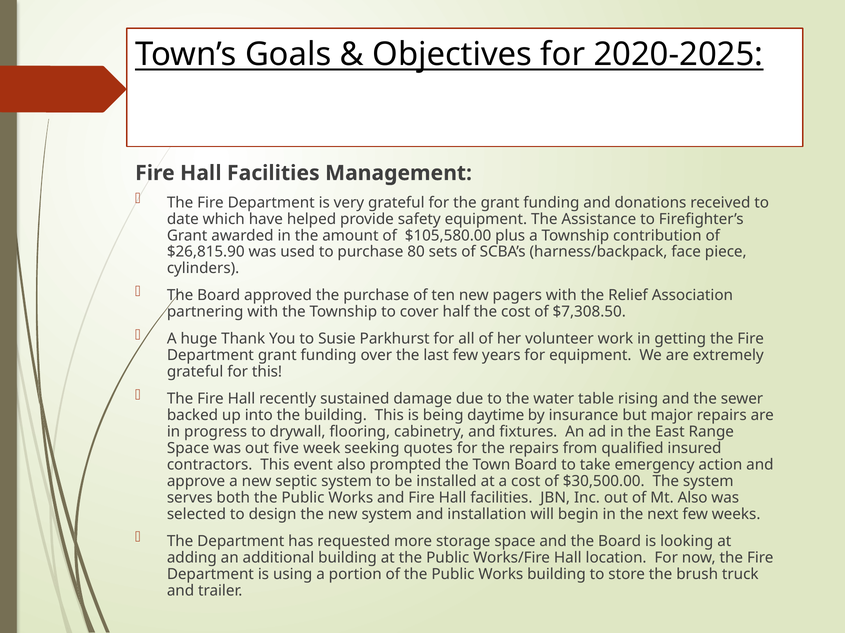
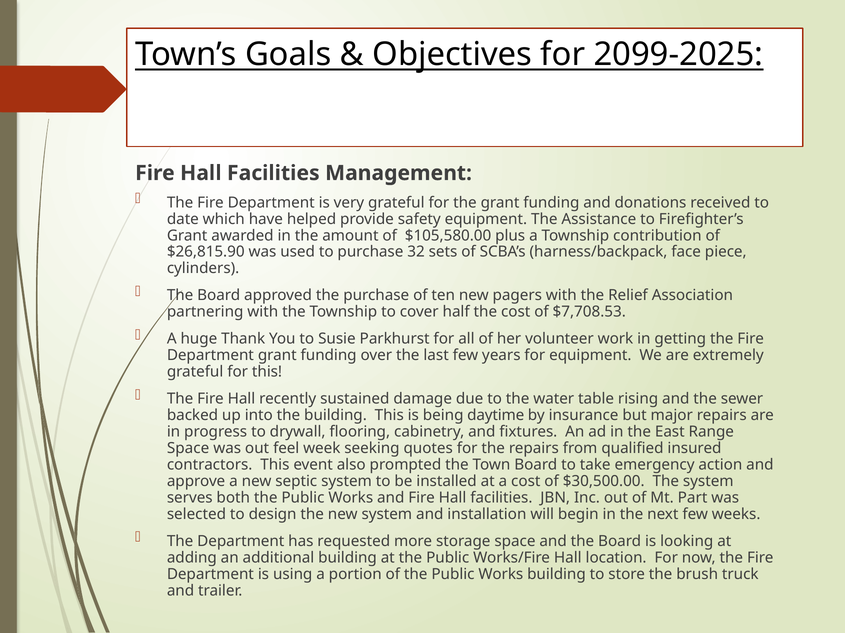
2020-2025: 2020-2025 -> 2099-2025 (678, 54)
80: 80 -> 32 (416, 252)
$7,308.50: $7,308.50 -> $7,708.53 (589, 312)
five: five -> feel (286, 449)
Mt Also: Also -> Part (693, 498)
